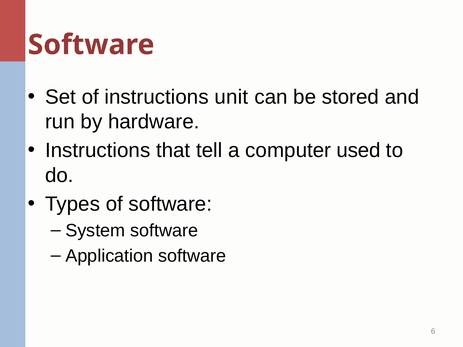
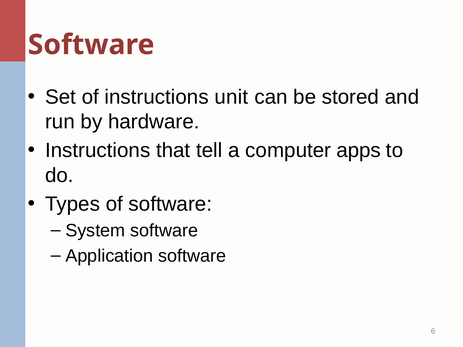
used: used -> apps (359, 151)
